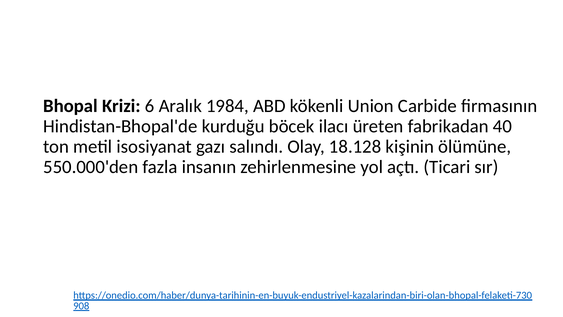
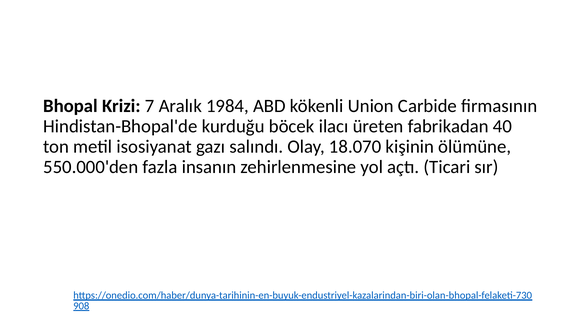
6: 6 -> 7 (150, 106)
18.128: 18.128 -> 18.070 (355, 146)
